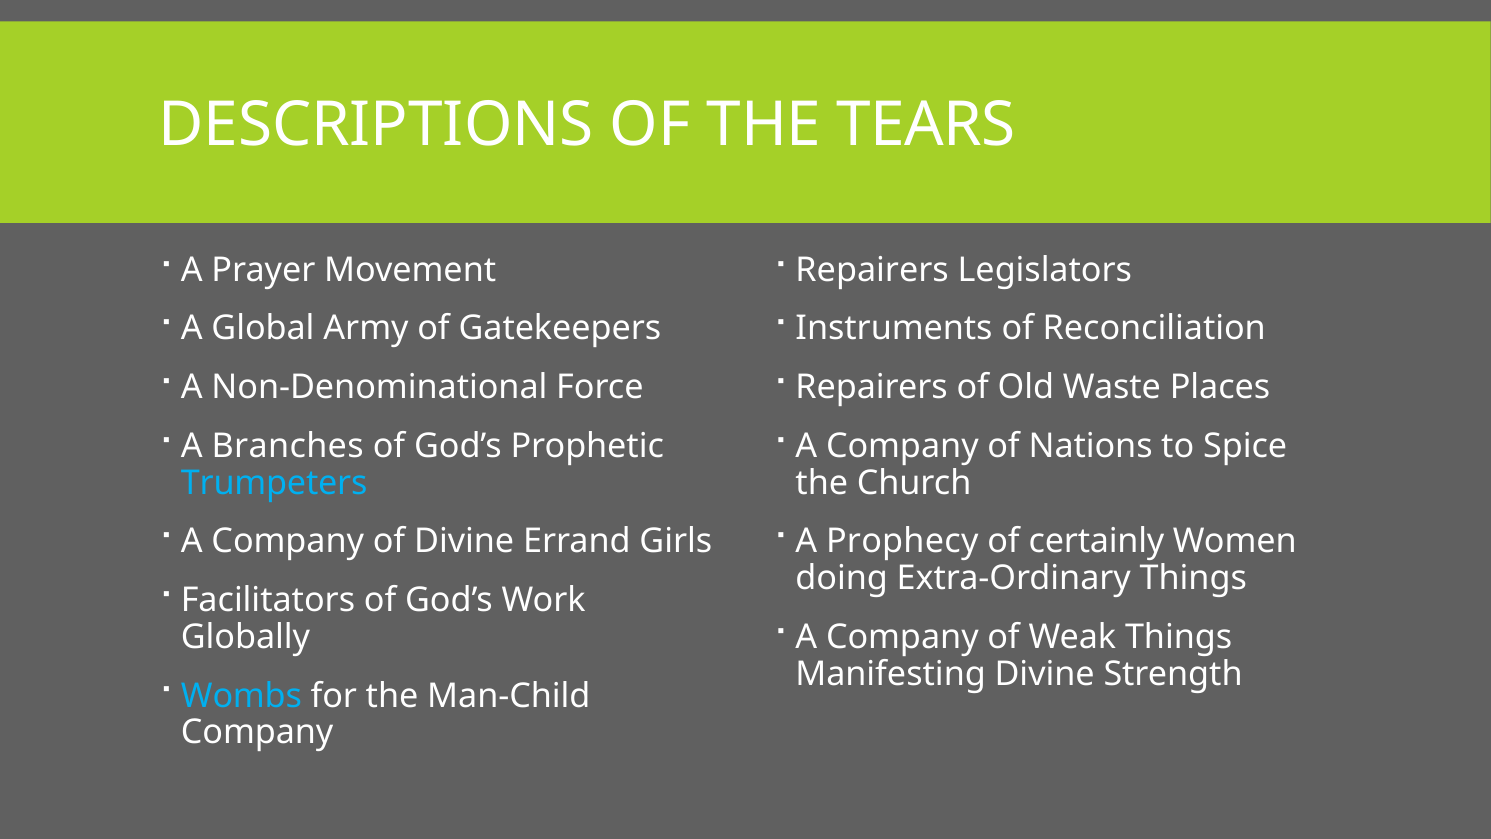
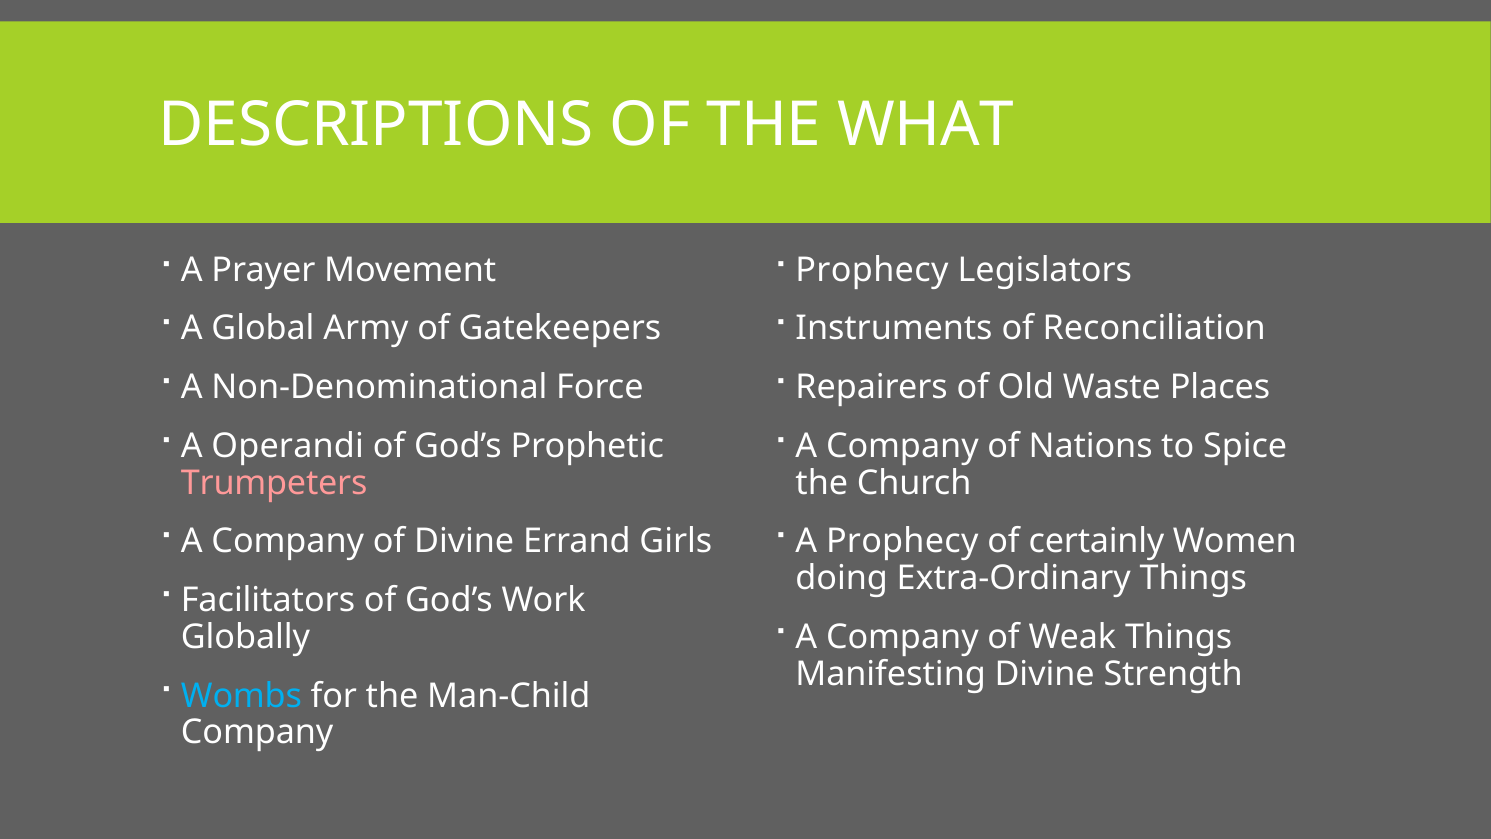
TEARS: TEARS -> WHAT (926, 125)
Repairers: Repairers -> Prophecy (872, 270)
Branches: Branches -> Operandi (288, 446)
Trumpeters colour: light blue -> pink (274, 483)
